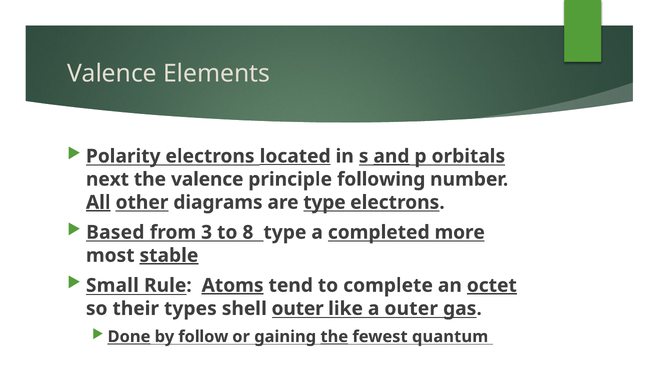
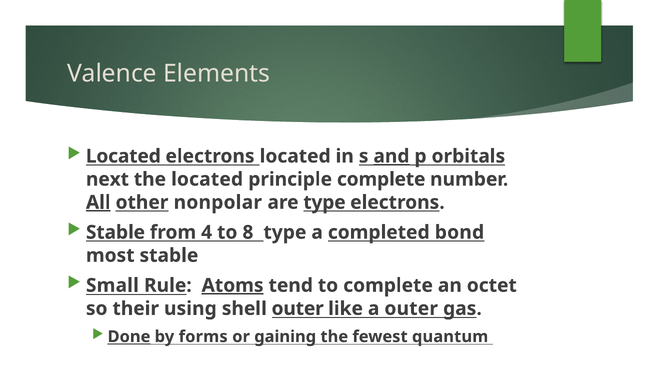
Polarity: Polarity -> Located (123, 156)
located underline: present -> none (295, 156)
the valence: valence -> located (207, 179)
principle following: following -> complete (381, 179)
diagrams: diagrams -> nonpolar (218, 202)
Based: Based -> Stable (115, 232)
3: 3 -> 4 (207, 232)
more: more -> bond (459, 232)
stable underline: present -> none (169, 255)
octet underline: present -> none (492, 285)
types: types -> using (190, 308)
follow: follow -> forms (203, 336)
the underline: present -> none (334, 336)
